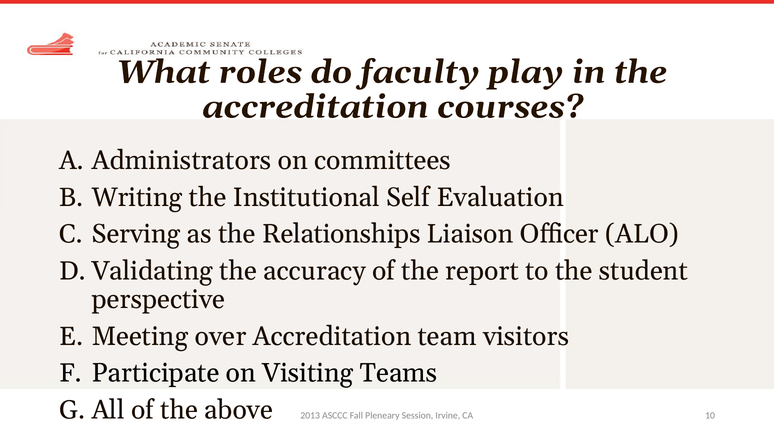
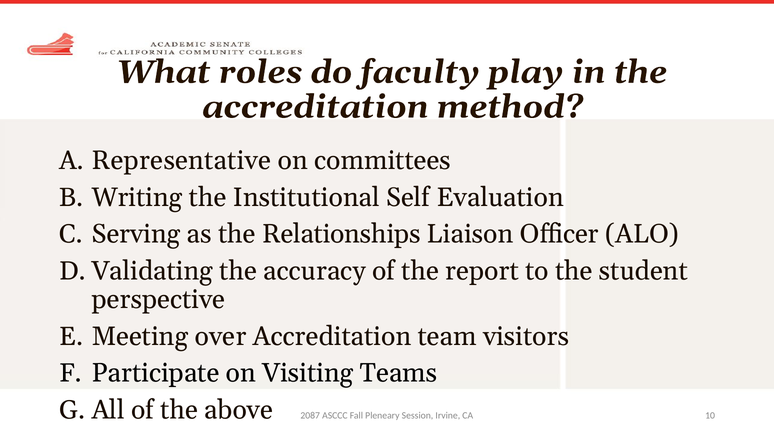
courses: courses -> method (510, 107)
Administrators: Administrators -> Representative (181, 161)
2013: 2013 -> 2087 (310, 416)
